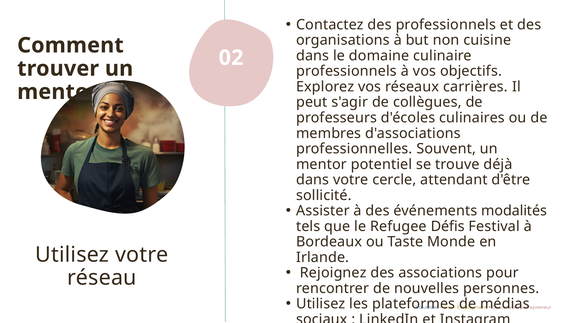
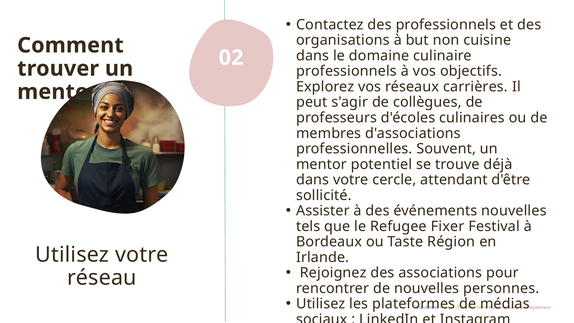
événements modalités: modalités -> nouvelles (514, 211)
Défis: Défis -> Fixer (448, 226)
Monde: Monde -> Région (451, 242)
